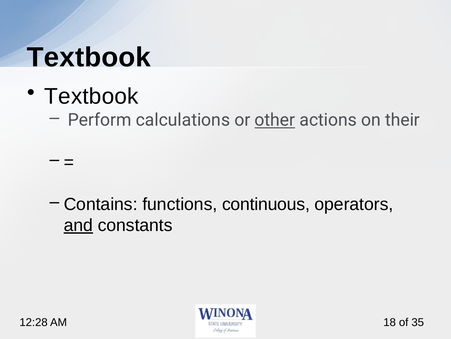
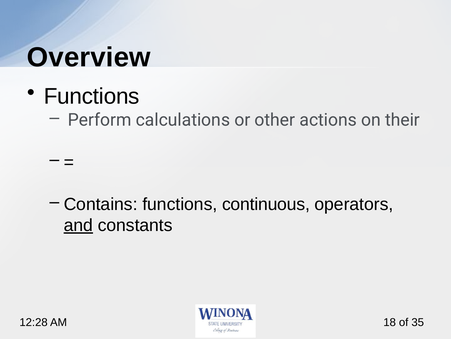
Textbook: Textbook -> Overview (89, 57)
Textbook: Textbook -> Functions (92, 96)
other underline: present -> none (275, 120)
